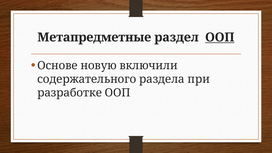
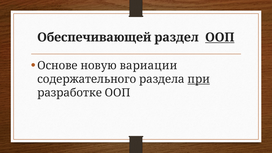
Метапредметные: Метапредметные -> Обеспечивающей (94, 37)
включили: включили -> вариации (149, 66)
при underline: none -> present (199, 79)
